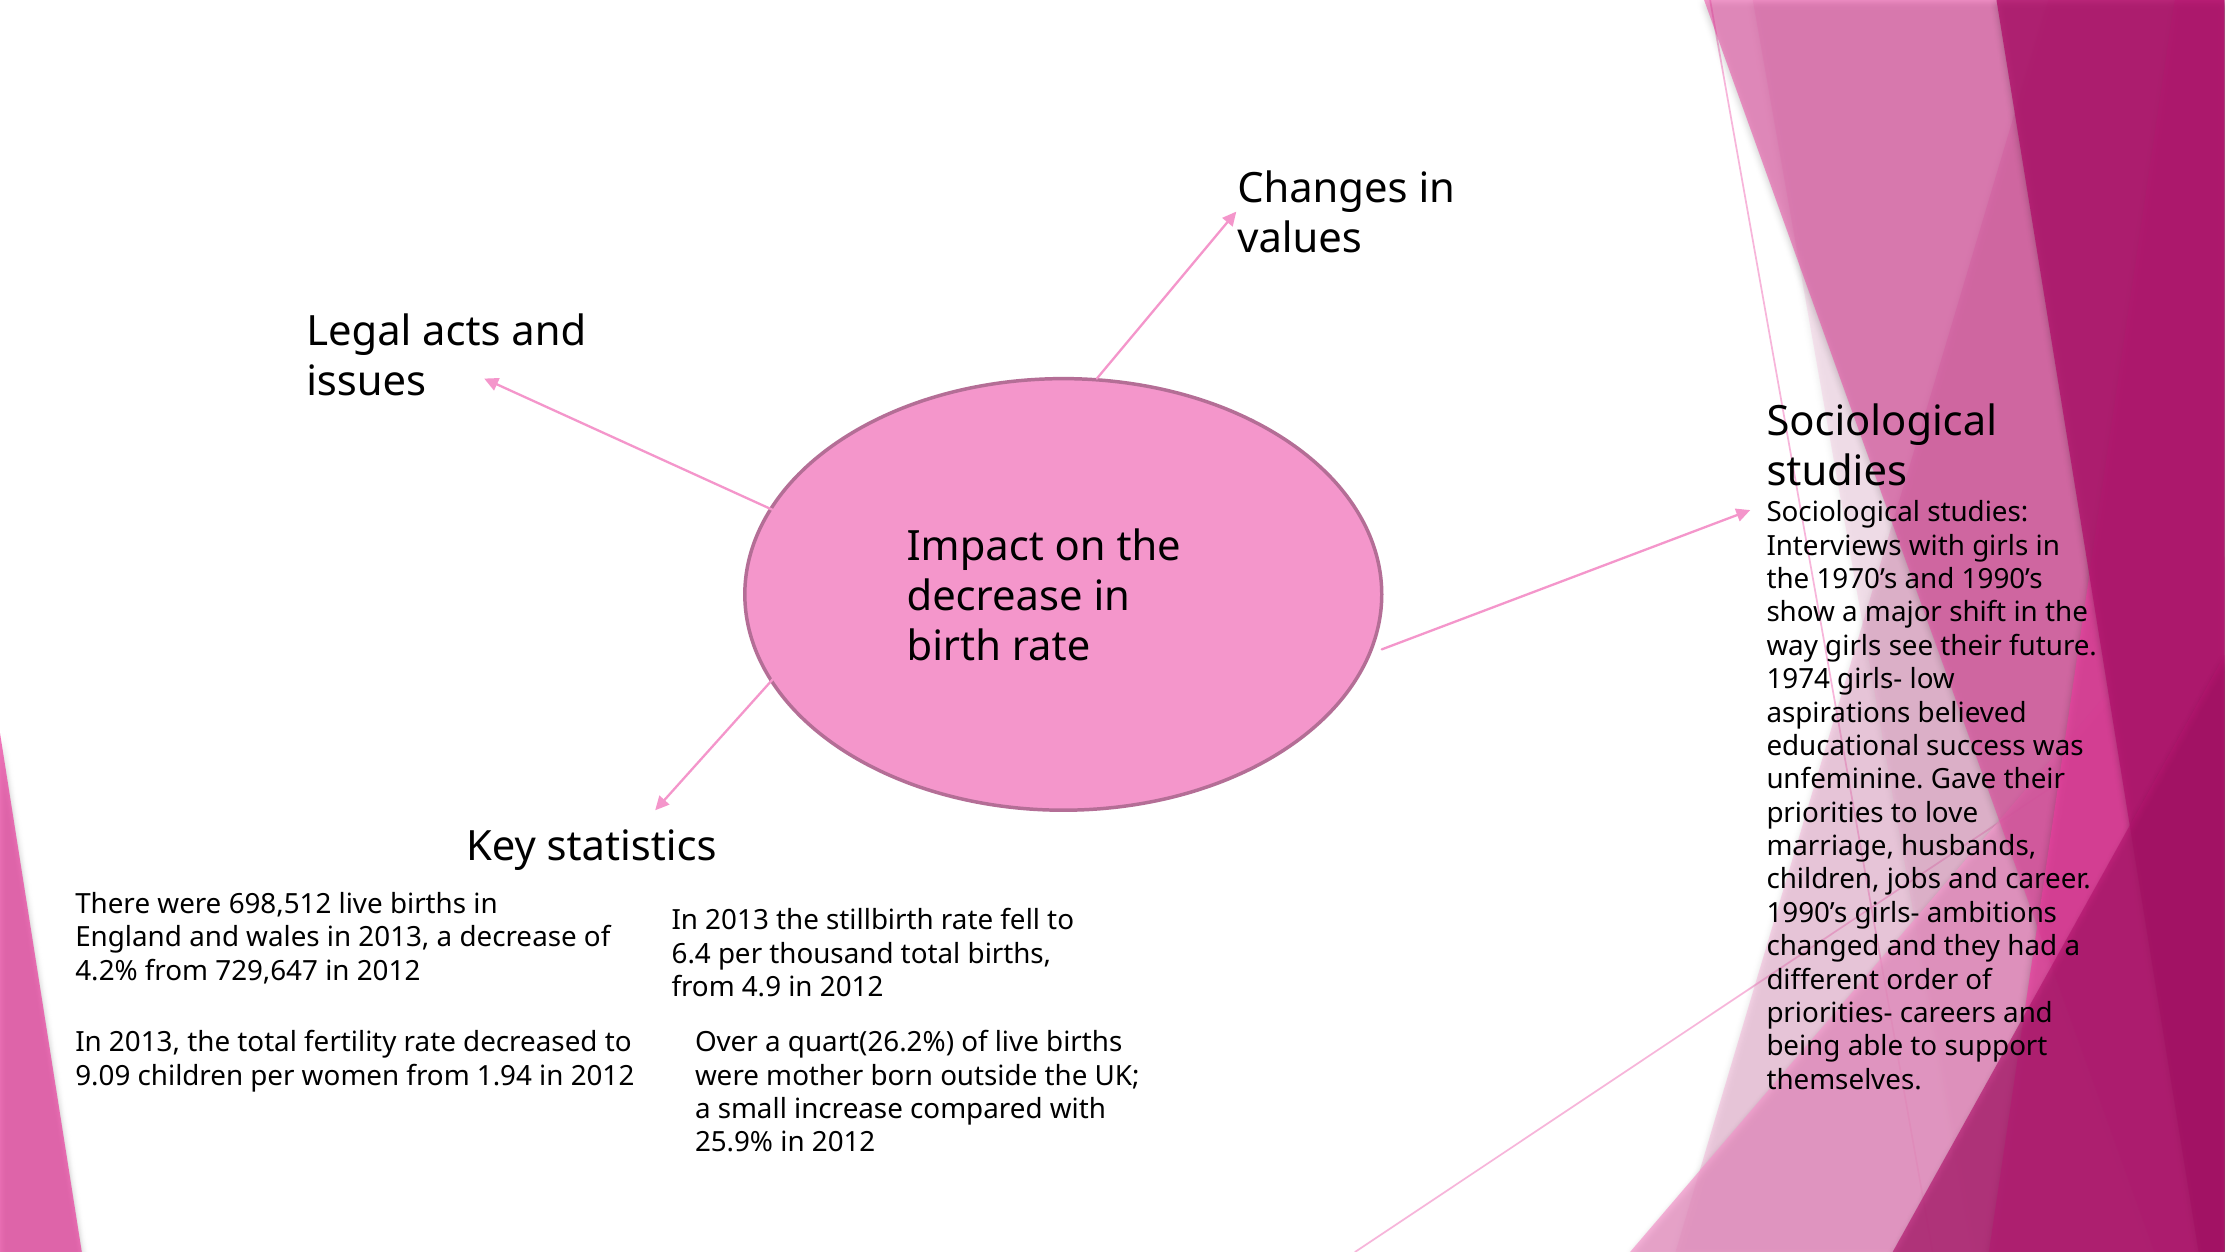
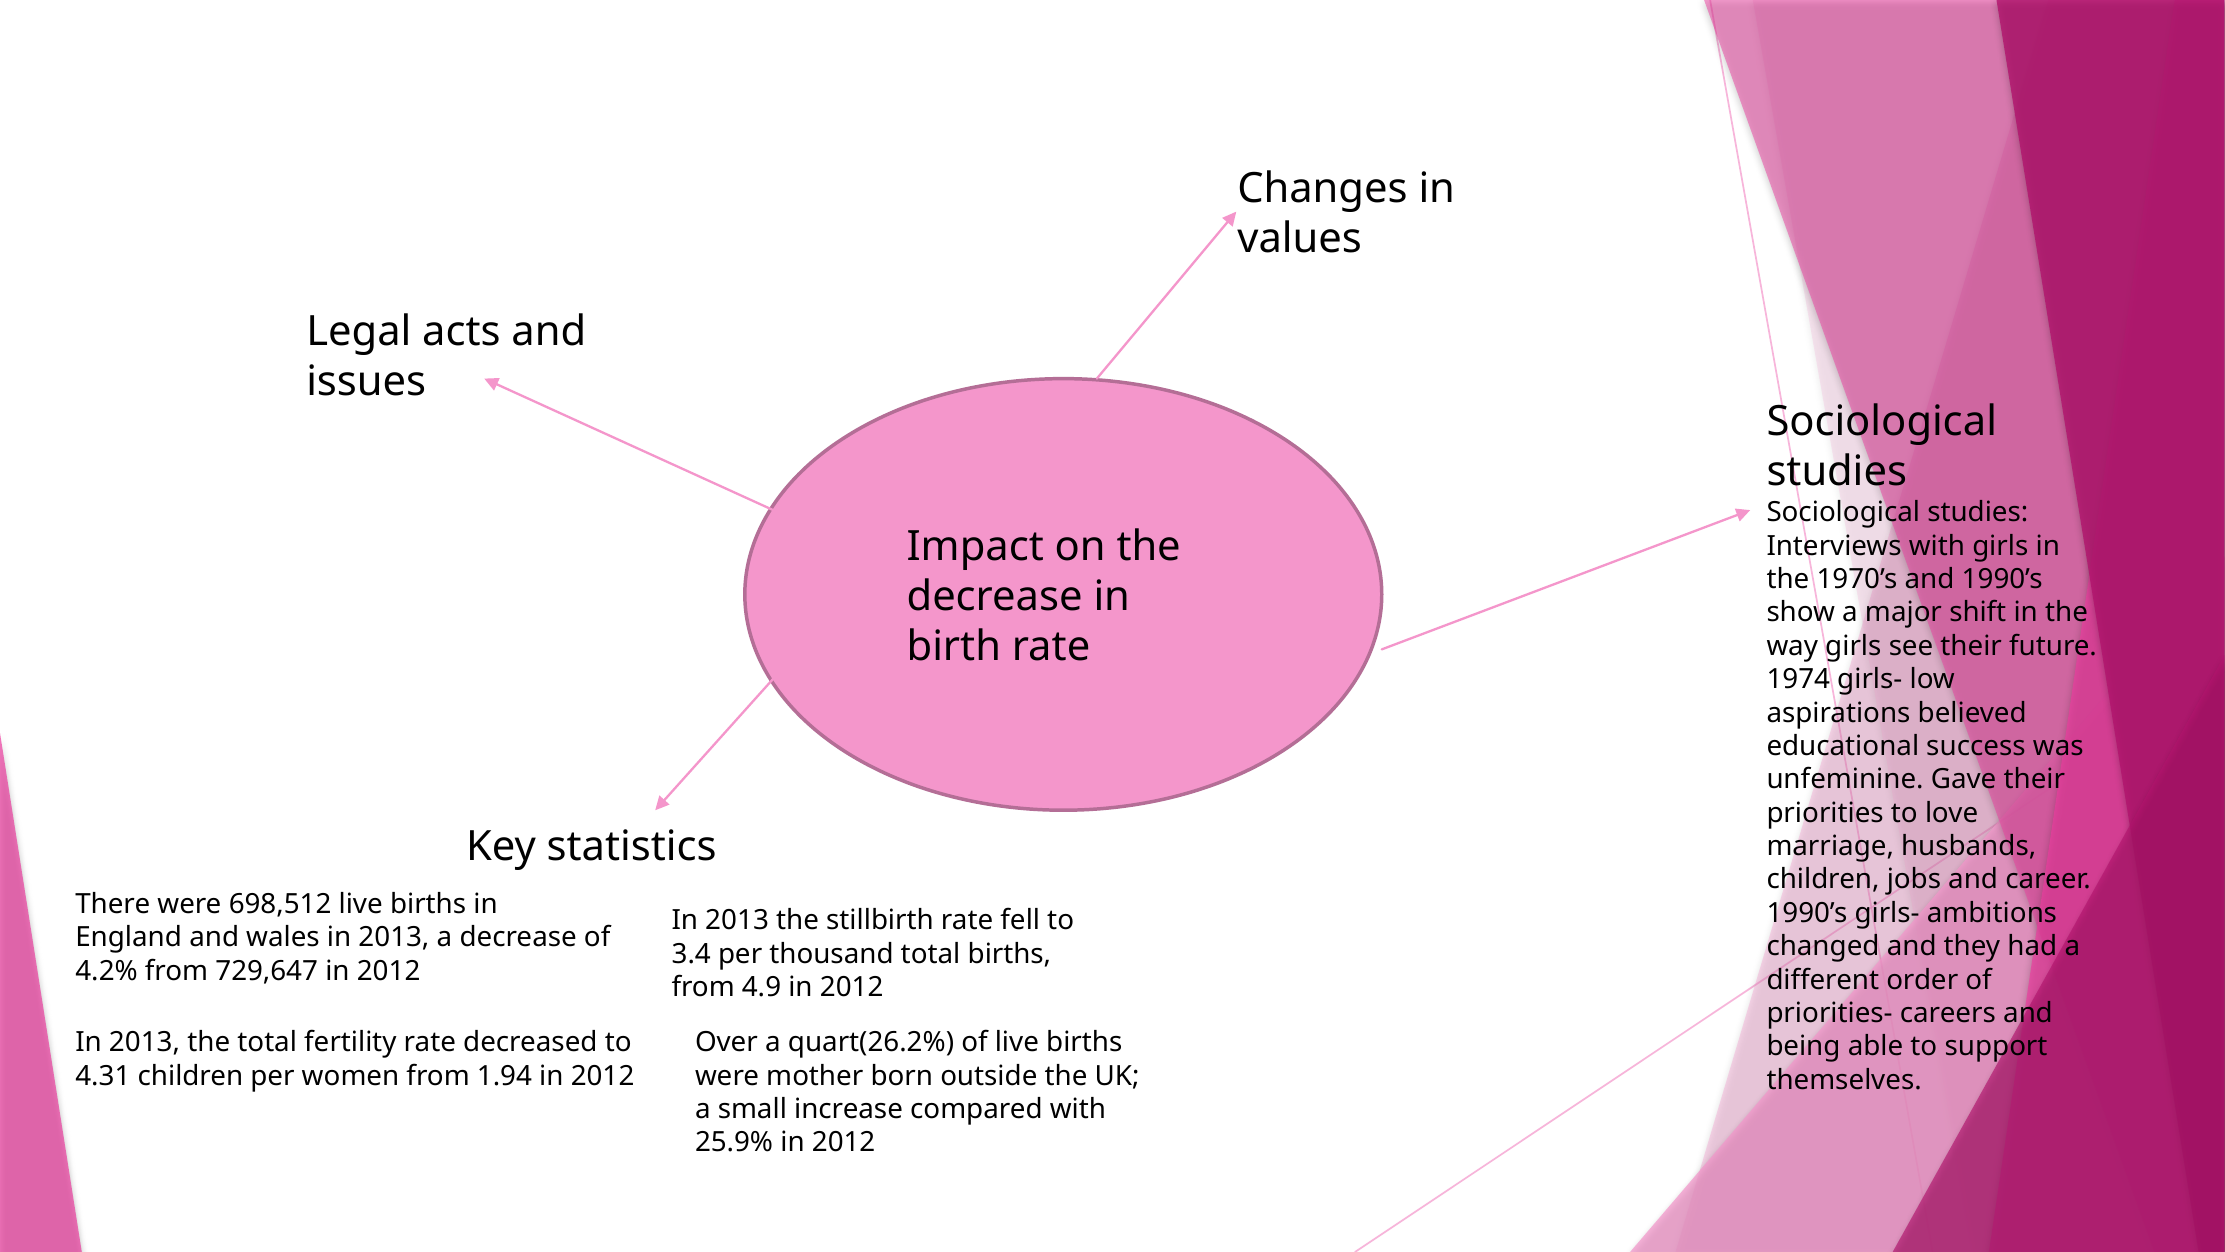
6.4: 6.4 -> 3.4 (691, 954)
9.09: 9.09 -> 4.31 (103, 1076)
